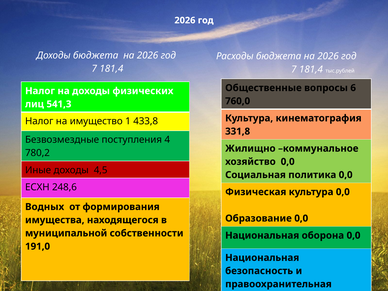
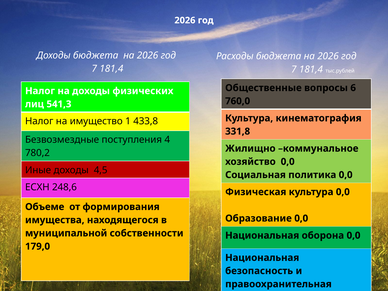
Водных: Водных -> Объеме (45, 207)
191,0: 191,0 -> 179,0 (38, 246)
